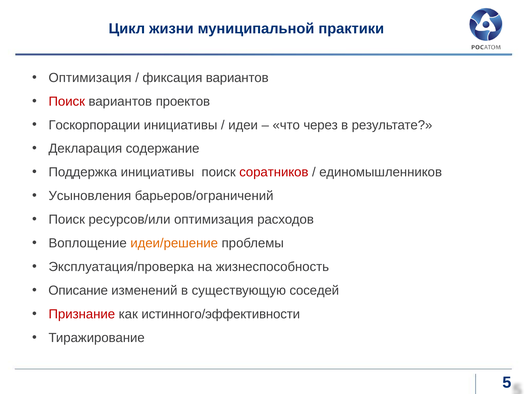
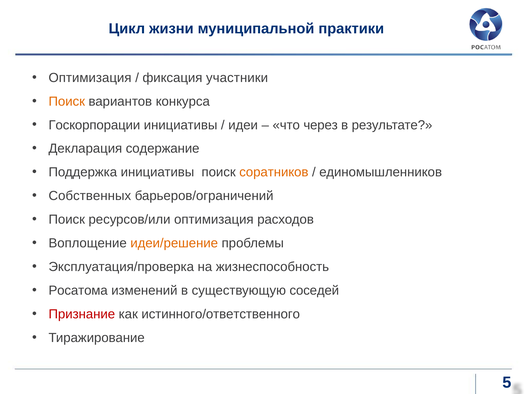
фиксация вариантов: вариантов -> участники (237, 78)
Поиск colour: red -> orange (67, 102)
проектов: проектов -> конкурса (183, 102)
соратников colour: red -> orange (274, 173)
Усыновления: Усыновления -> Собственных (90, 196)
Описание: Описание -> Росатома (78, 291)
истинного/эффективности: истинного/эффективности -> истинного/ответственного (221, 315)
